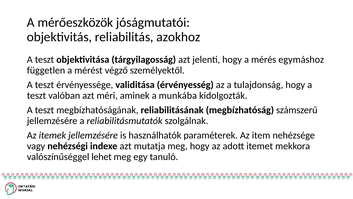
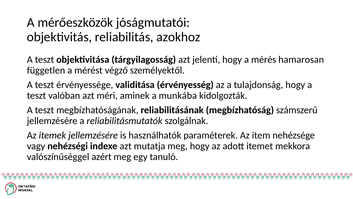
egymáshoz: egymáshoz -> hamarosan (301, 59)
lehet: lehet -> azért (102, 156)
